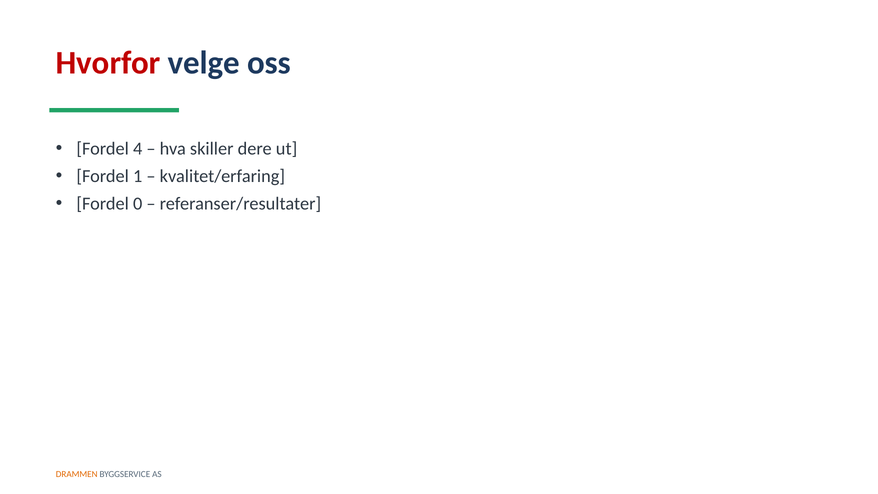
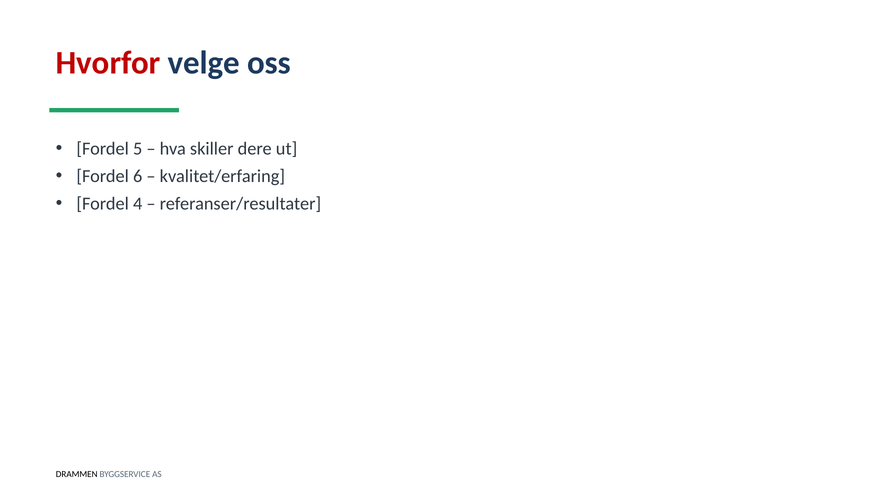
4: 4 -> 5 (138, 149)
1: 1 -> 6 (138, 176)
0: 0 -> 4 (138, 204)
DRAMMEN colour: orange -> black (77, 474)
